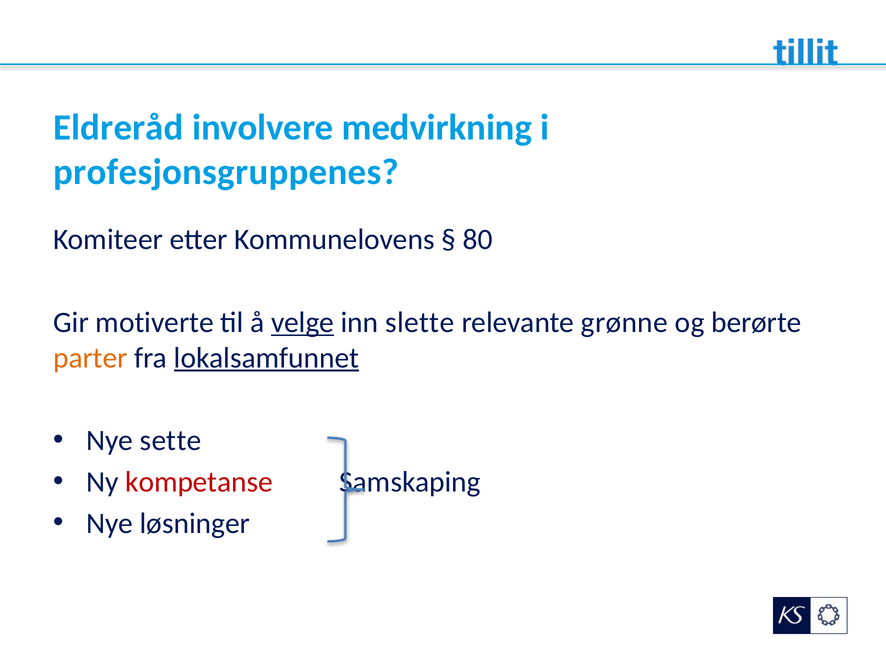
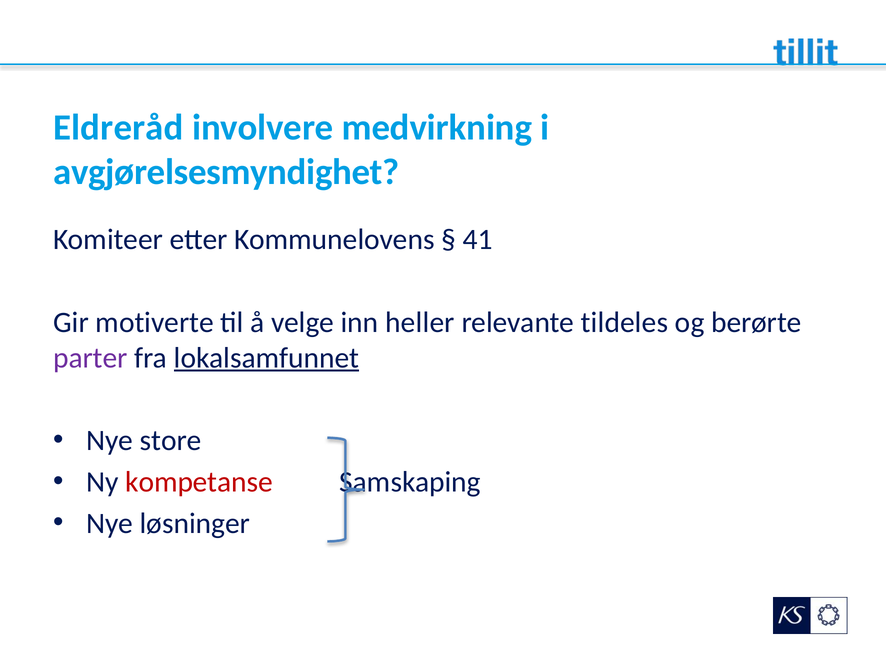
profesjonsgruppenes: profesjonsgruppenes -> avgjørelsesmyndighet (226, 172)
80: 80 -> 41 (478, 240)
velge underline: present -> none (303, 322)
slette: slette -> heller (420, 322)
grønne: grønne -> tildeles (624, 322)
parter colour: orange -> purple (90, 358)
sette: sette -> store (171, 440)
